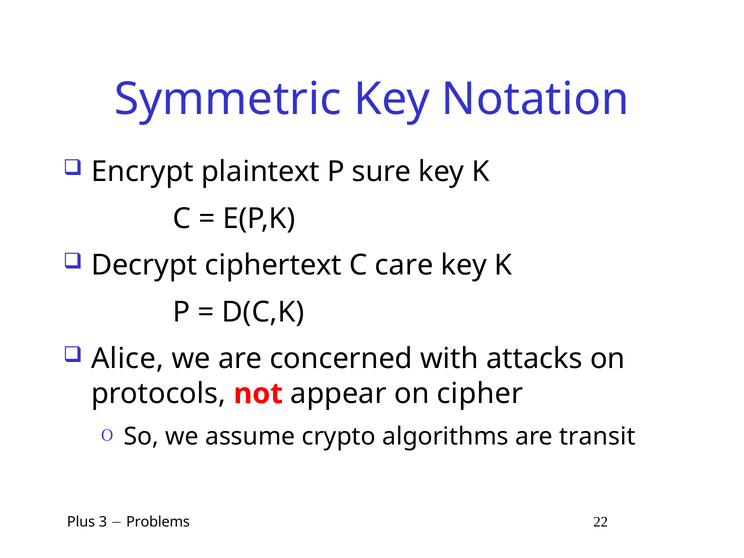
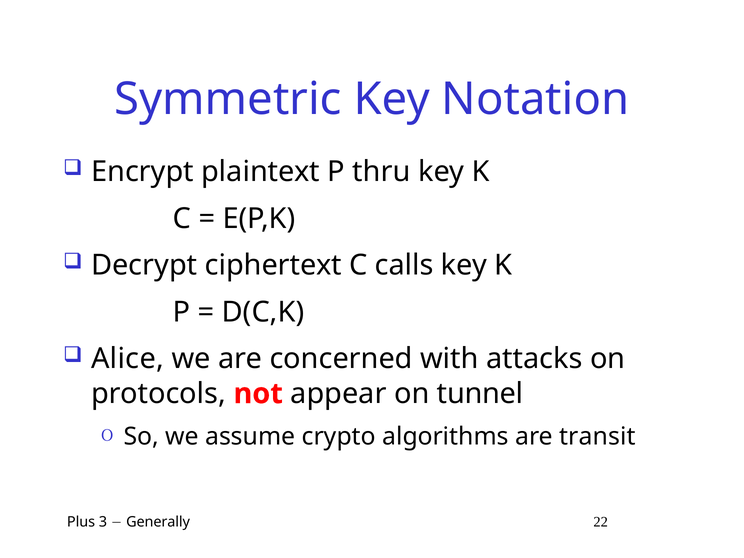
sure: sure -> thru (381, 172)
care: care -> calls (404, 265)
cipher: cipher -> tunnel (480, 394)
Problems: Problems -> Generally (158, 522)
